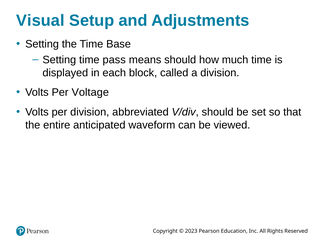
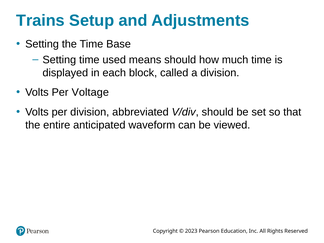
Visual: Visual -> Trains (40, 21)
pass: pass -> used (114, 60)
